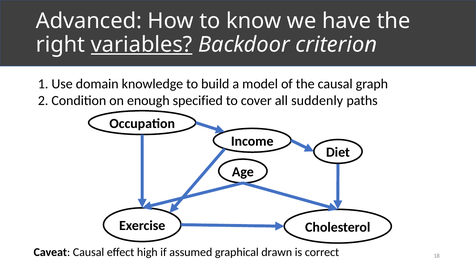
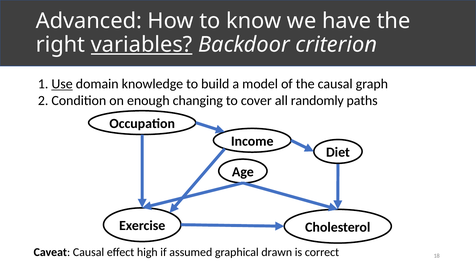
Use underline: none -> present (62, 84)
specified: specified -> changing (198, 101)
suddenly: suddenly -> randomly (317, 101)
